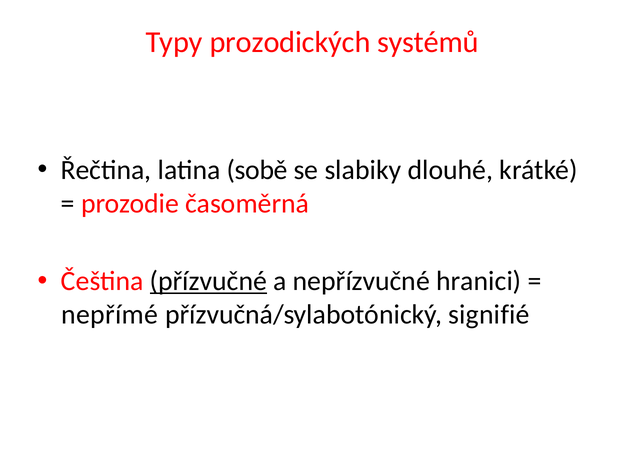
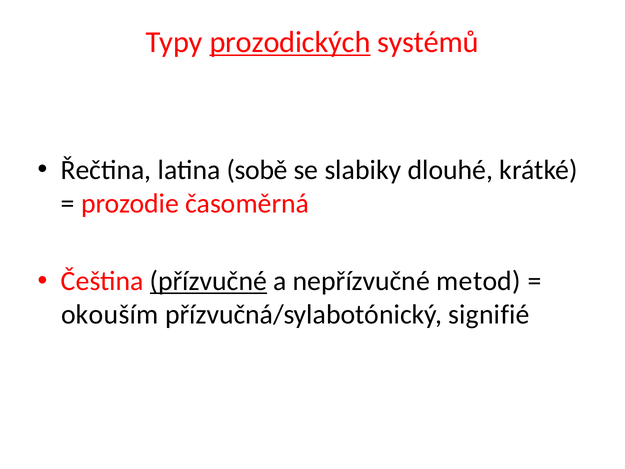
prozodických underline: none -> present (290, 42)
hranici: hranici -> metod (479, 281)
nepřímé: nepřímé -> okouším (110, 315)
